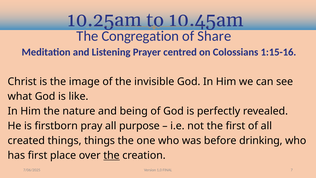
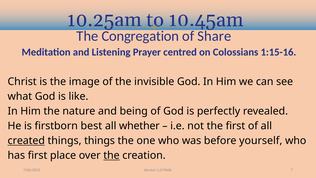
pray: pray -> best (91, 126)
purpose: purpose -> whether (139, 126)
created underline: none -> present (26, 141)
drinking: drinking -> yourself (261, 141)
